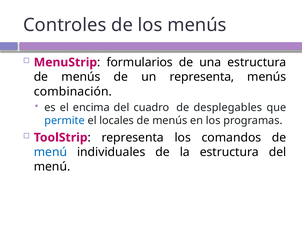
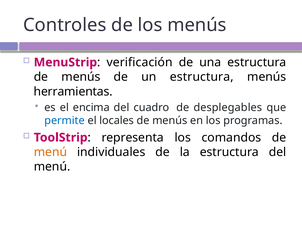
formularios: formularios -> verificación (140, 62)
un representa: representa -> estructura (202, 77)
combinación: combinación -> herramientas (73, 92)
menú colour: blue -> orange (50, 152)
